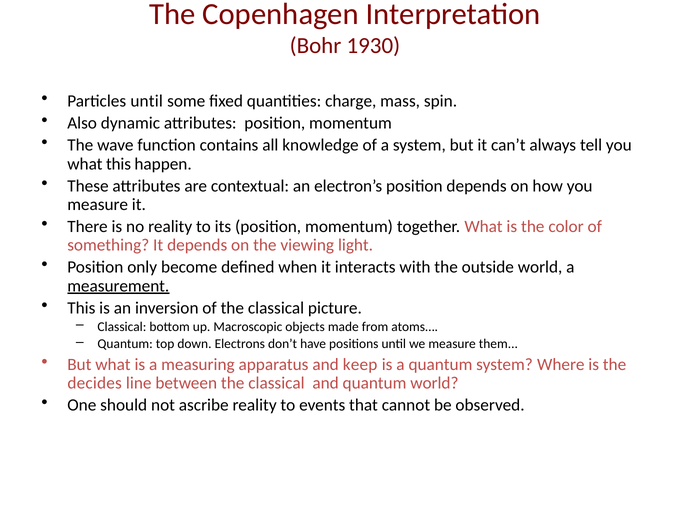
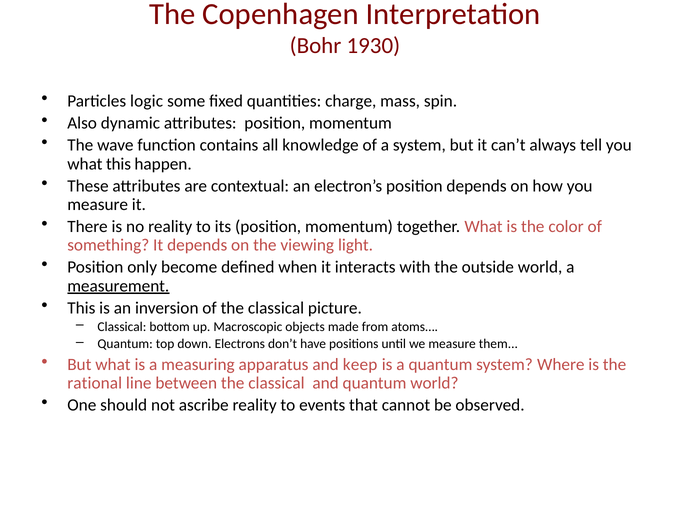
Particles until: until -> logic (147, 101)
decides: decides -> rational (95, 383)
